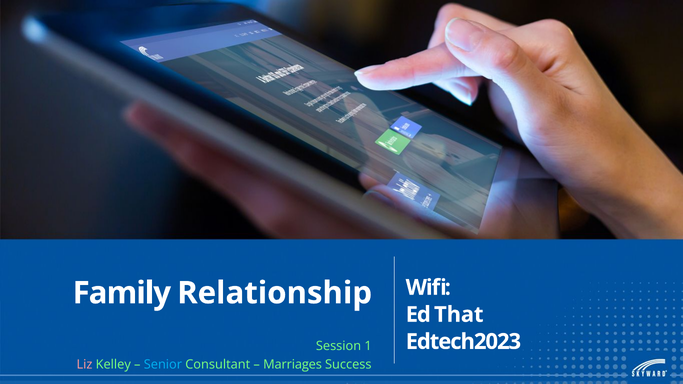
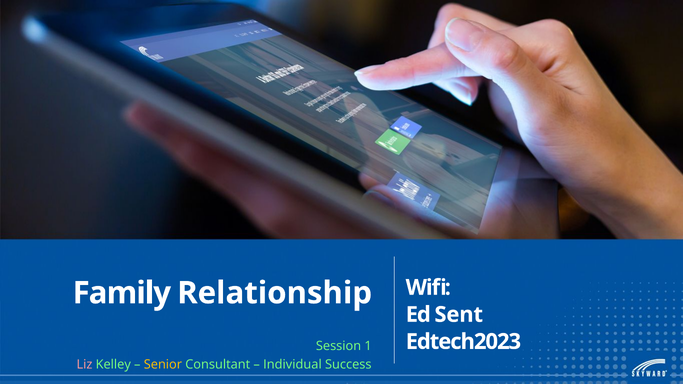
That: That -> Sent (459, 315)
Senior colour: light blue -> yellow (163, 364)
Marriages: Marriages -> Individual (292, 364)
